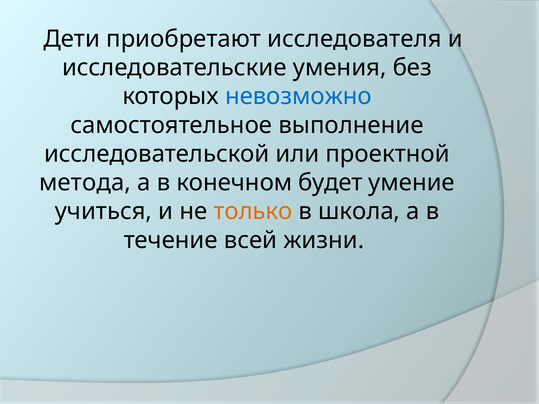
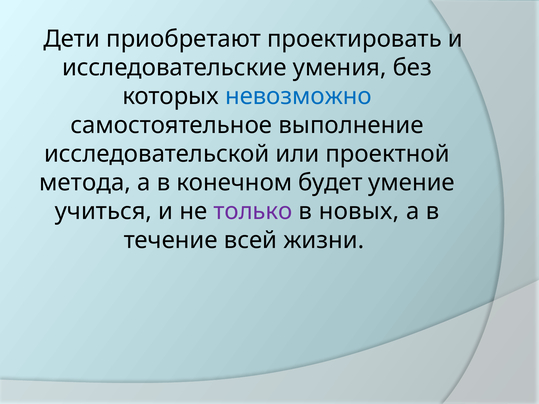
исследователя: исследователя -> проектировать (354, 39)
только colour: orange -> purple (253, 212)
школа: школа -> новых (359, 212)
